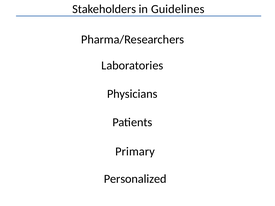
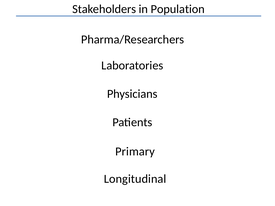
Guidelines: Guidelines -> Population (178, 9)
Personalized: Personalized -> Longitudinal (135, 179)
